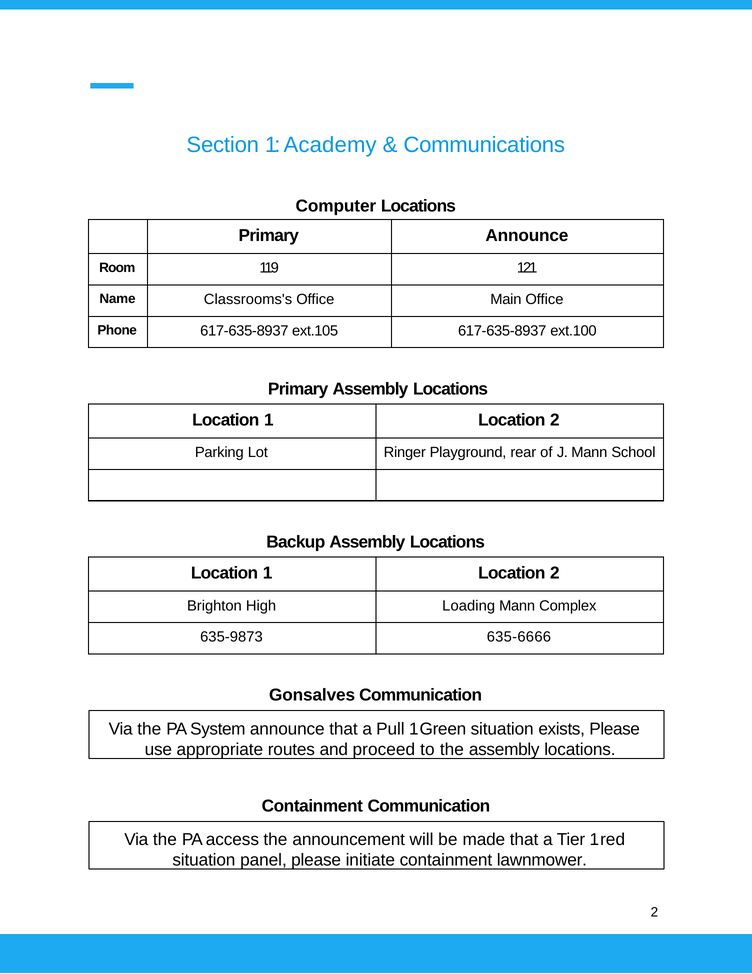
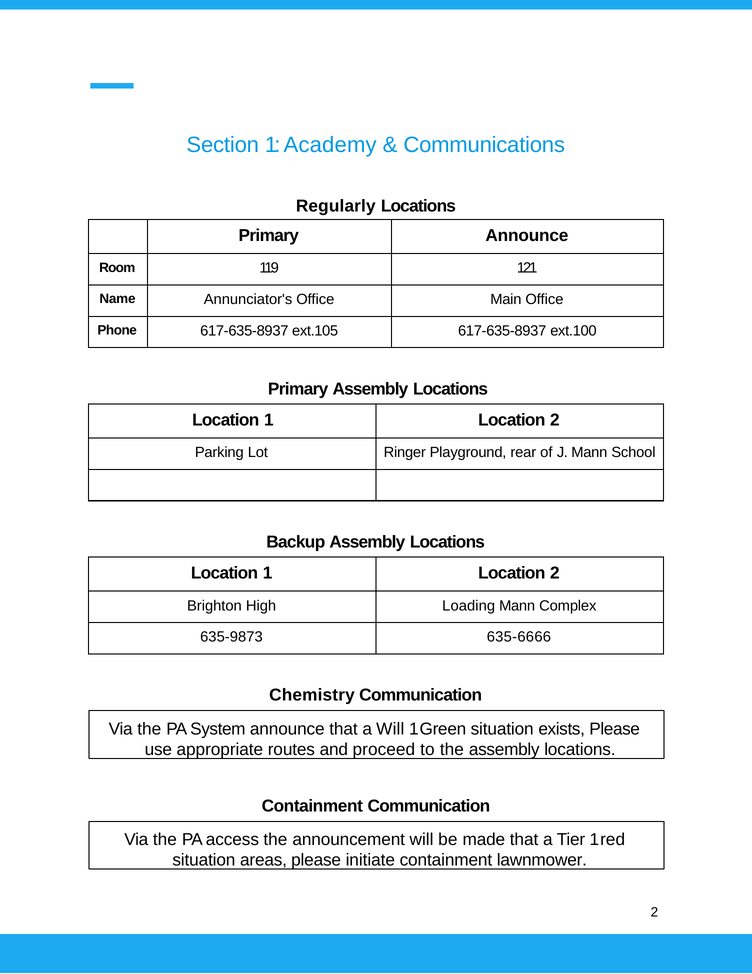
Computer: Computer -> Regularly (336, 206)
Classrooms's: Classrooms's -> Annunciator's (248, 299)
Gonsalves: Gonsalves -> Chemistry (312, 695)
a Pull: Pull -> Will (390, 728)
panel: panel -> areas (264, 859)
